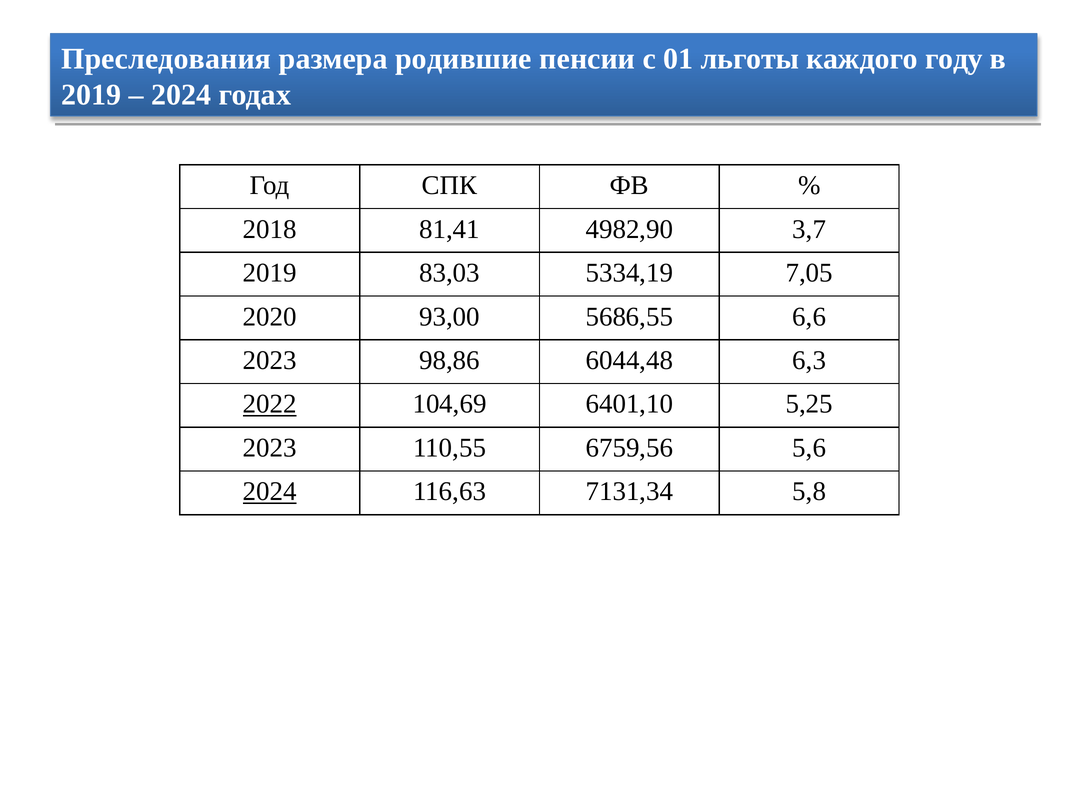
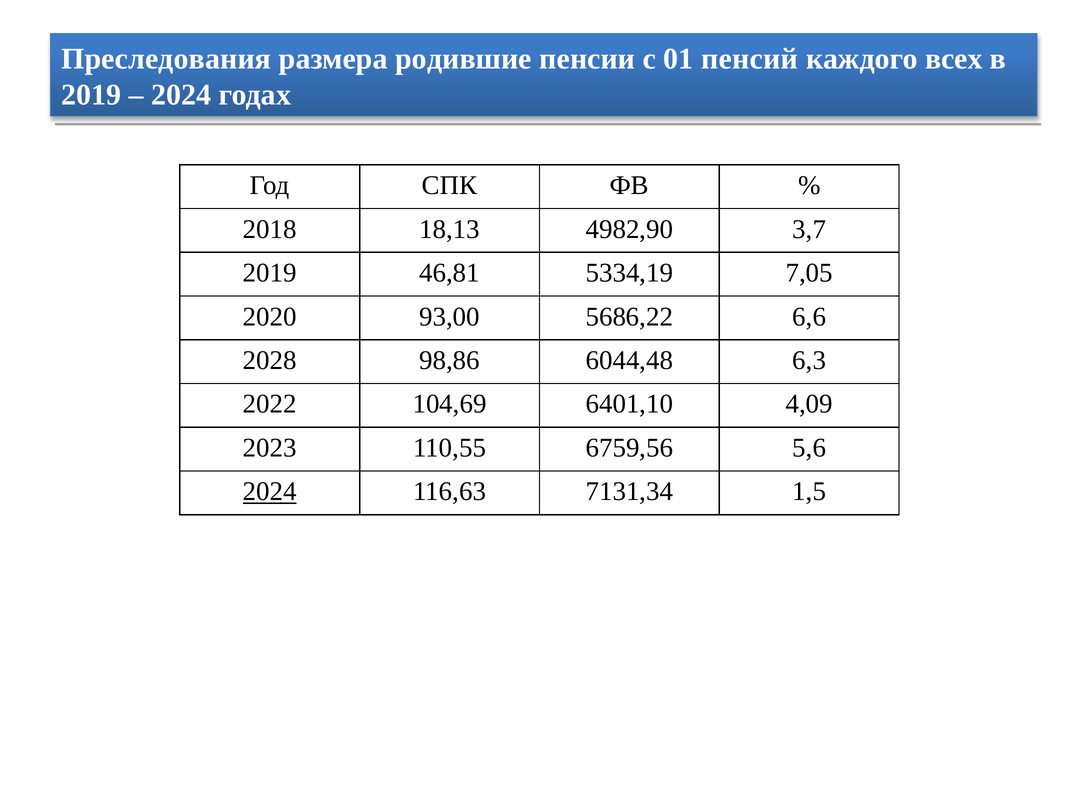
льготы: льготы -> пенсий (750, 59)
году: году -> всех (954, 59)
81,41: 81,41 -> 18,13 (450, 229)
83,03: 83,03 -> 46,81 (450, 273)
5686,55: 5686,55 -> 5686,22 (629, 317)
2023: 2023 -> 2028 (270, 360)
2022 underline: present -> none (270, 404)
5,25: 5,25 -> 4,09 (809, 404)
5,8: 5,8 -> 1,5 (809, 492)
